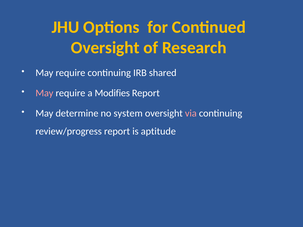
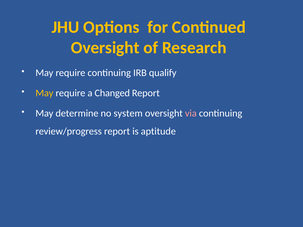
shared: shared -> qualify (163, 73)
May colour: pink -> yellow (44, 93)
Modifies: Modifies -> Changed (112, 93)
